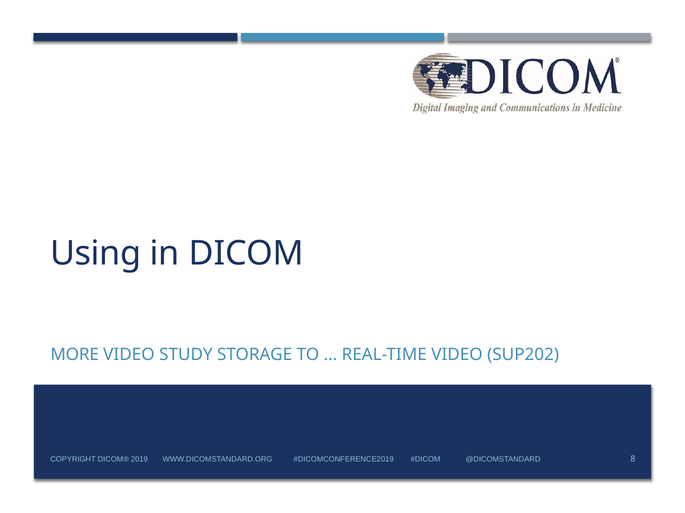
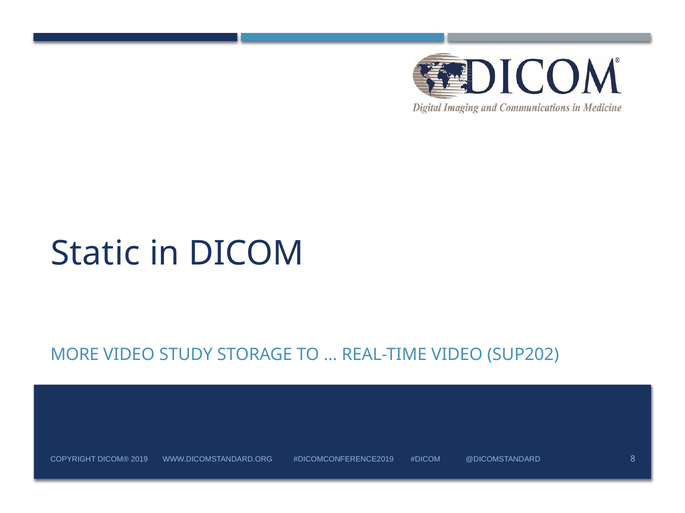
Using: Using -> Static (95, 254)
